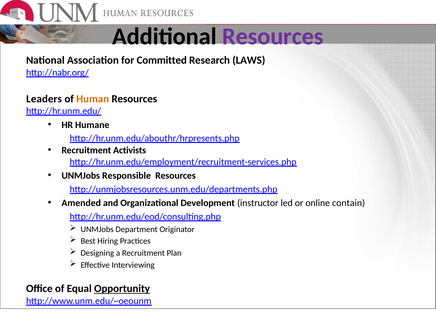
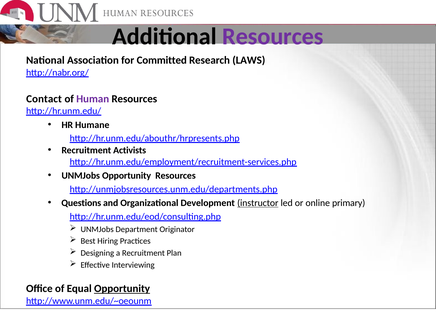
Leaders: Leaders -> Contact (44, 99)
Human colour: orange -> purple (93, 99)
UNMJobs Responsible: Responsible -> Opportunity (127, 176)
Amended: Amended -> Questions (81, 203)
instructor underline: none -> present (258, 203)
contain: contain -> primary (349, 203)
